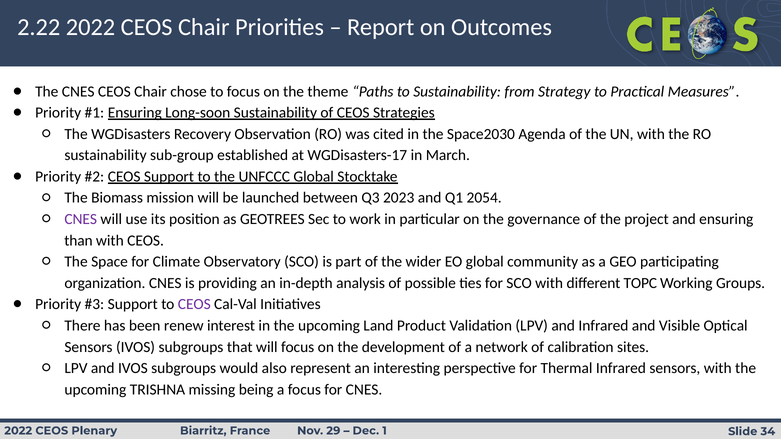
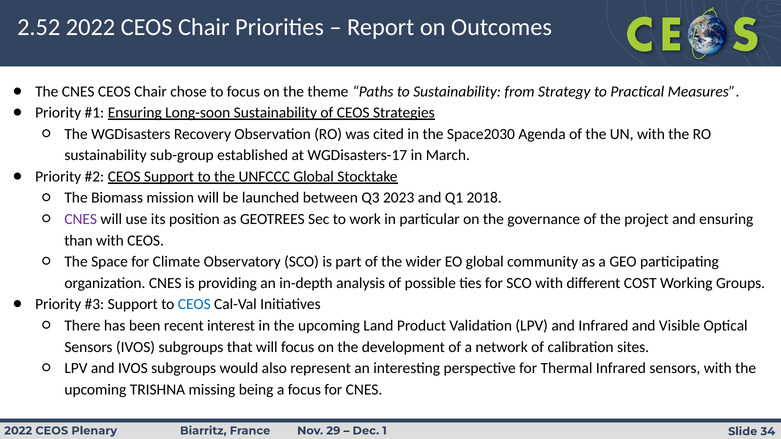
2.22: 2.22 -> 2.52 (39, 27)
2054: 2054 -> 2018 (484, 198)
TOPC: TOPC -> COST (640, 283)
CEOS colour: purple -> blue (194, 305)
renew: renew -> recent (184, 326)
